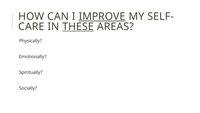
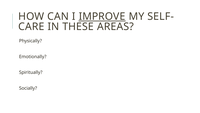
THESE underline: present -> none (78, 26)
